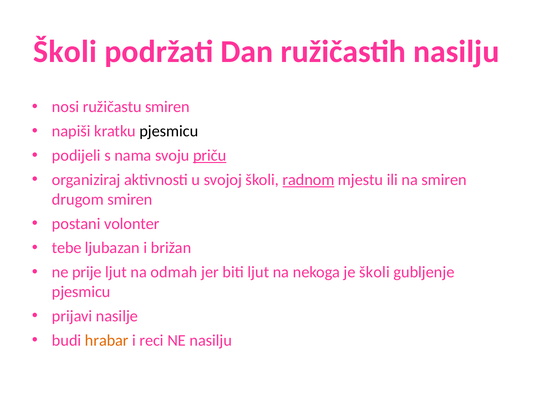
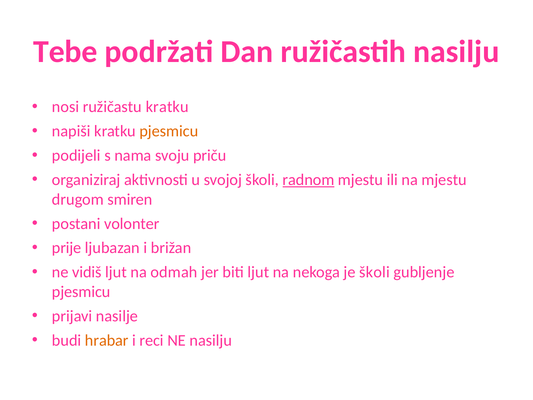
Školi: Školi -> Tebe (65, 52)
ružičastu smiren: smiren -> kratku (167, 107)
pjesmicu colour: black -> orange (169, 131)
priču underline: present -> none (210, 155)
na smiren: smiren -> mjestu (444, 180)
tebe: tebe -> prije (67, 248)
prije: prije -> vidiš (87, 272)
